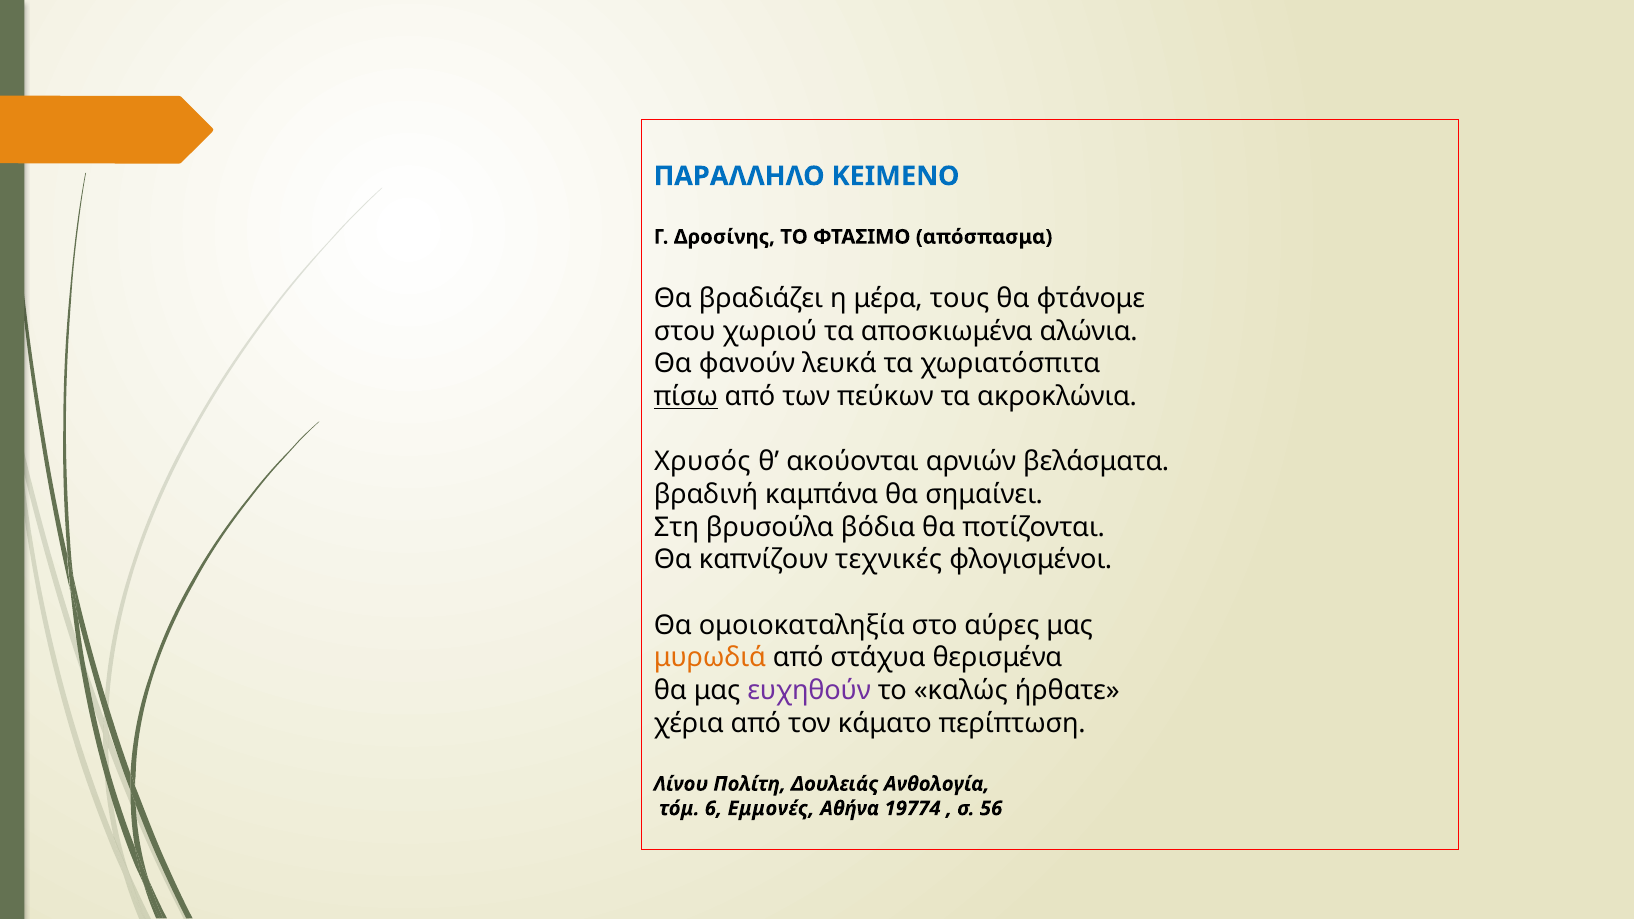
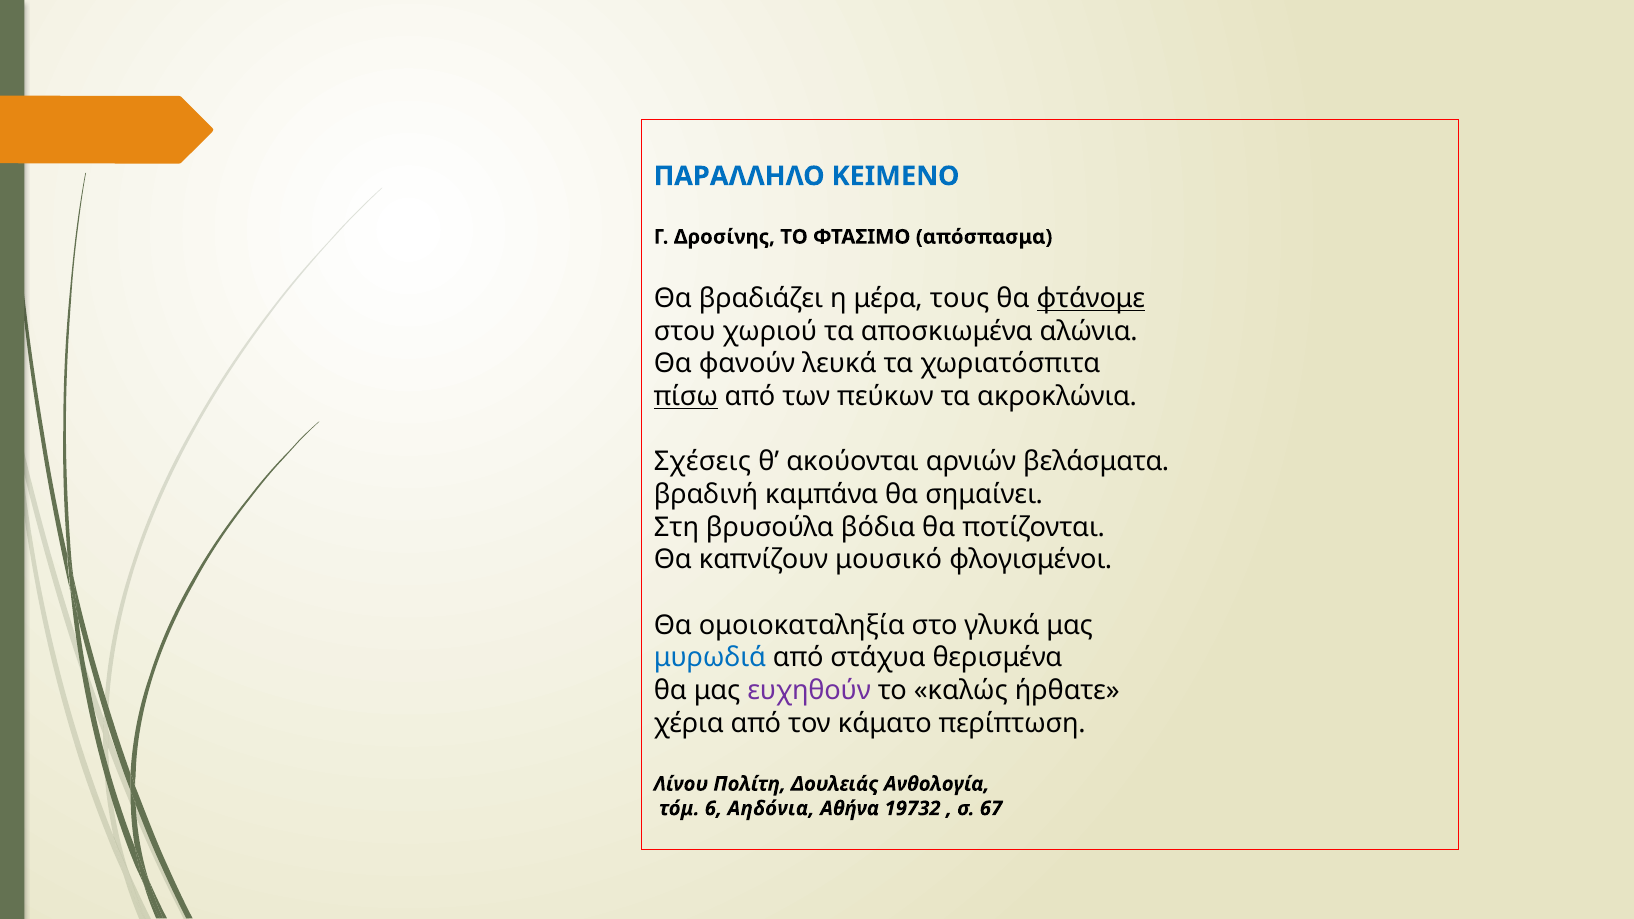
φτάνομε underline: none -> present (1091, 299)
Χρυσός: Χρυσός -> Σχέσεις (702, 462)
τεχνικές: τεχνικές -> μουσικό (889, 560)
αύρες: αύρες -> γλυκά (1002, 625)
μυρωδιά colour: orange -> blue (710, 658)
Εμμονές: Εμμονές -> Αηδόνια (771, 809)
19774: 19774 -> 19732 (913, 809)
56: 56 -> 67 (991, 809)
